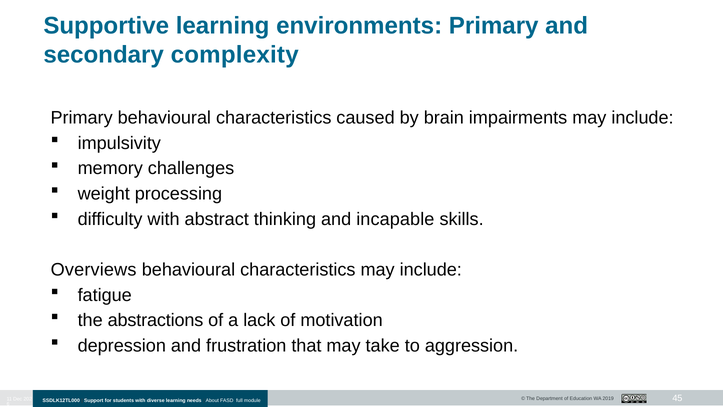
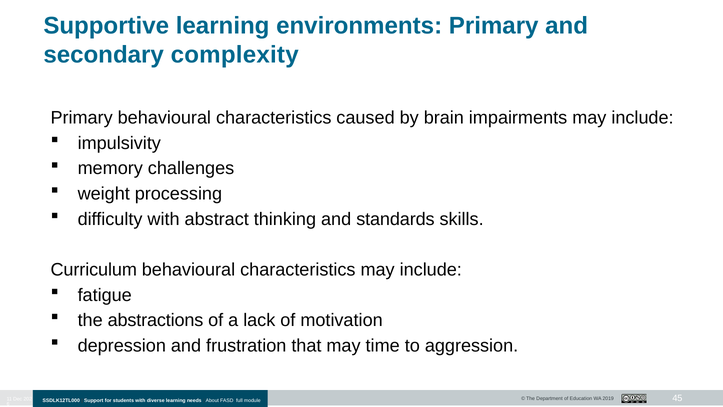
incapable: incapable -> standards (395, 219)
Overviews: Overviews -> Curriculum (94, 270)
take: take -> time (383, 346)
